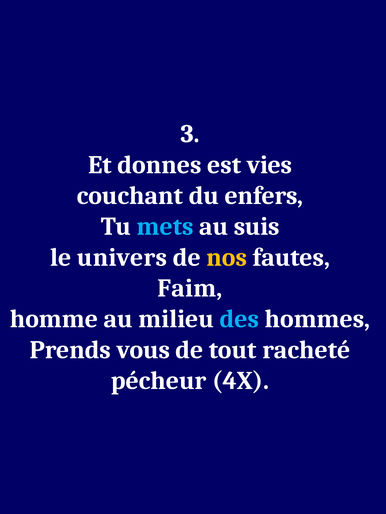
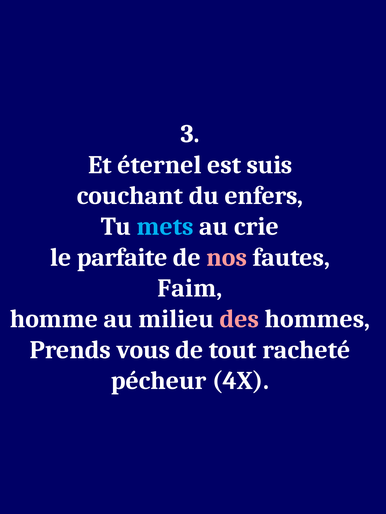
donnes: donnes -> éternel (159, 165)
vies: vies -> suis (270, 165)
suis: suis -> crie (256, 227)
univers: univers -> parfaite (122, 258)
nos colour: yellow -> pink (227, 258)
des colour: light blue -> pink (239, 319)
